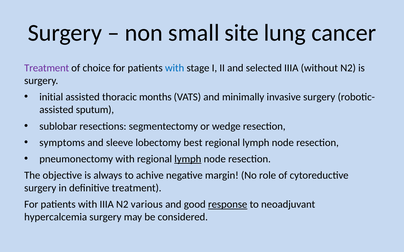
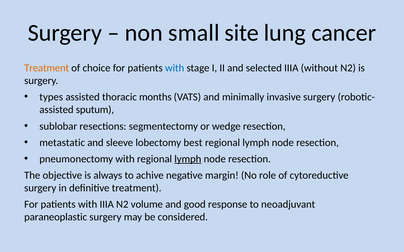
Treatment colour: purple -> orange (47, 68)
initial: initial -> types (51, 97)
symptoms: symptoms -> metastatic (62, 143)
various: various -> volume (147, 205)
response underline: present -> none (228, 205)
hypercalcemia: hypercalcemia -> paraneoplastic (56, 218)
